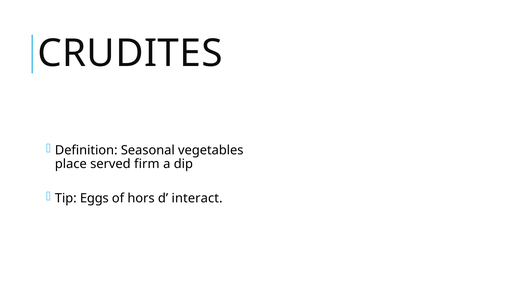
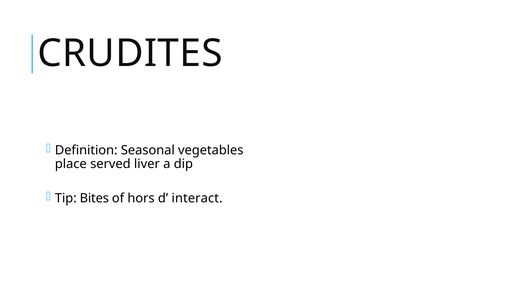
firm: firm -> liver (147, 164)
Eggs: Eggs -> Bites (94, 198)
